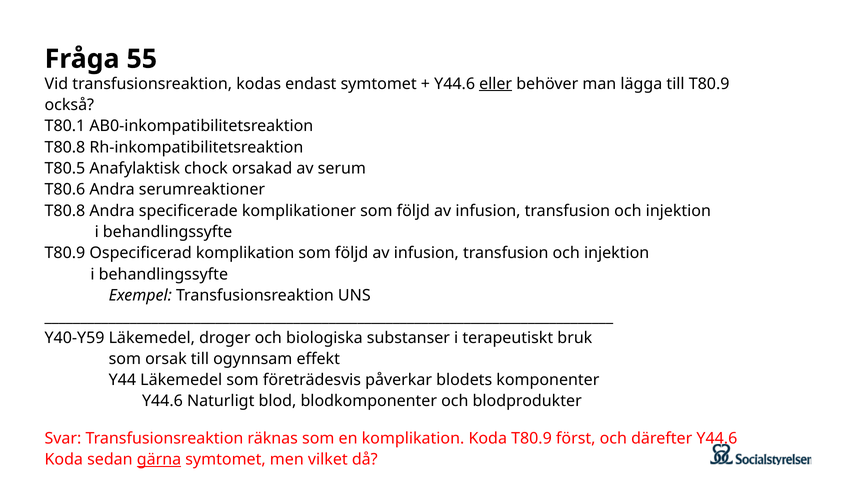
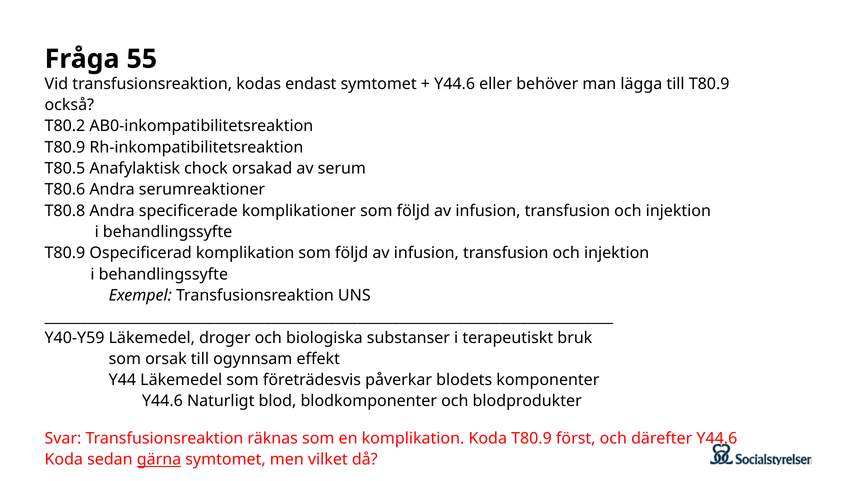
eller underline: present -> none (496, 84)
T80.1: T80.1 -> T80.2 (65, 126)
T80.8: T80.8 -> T80.9 (65, 147)
